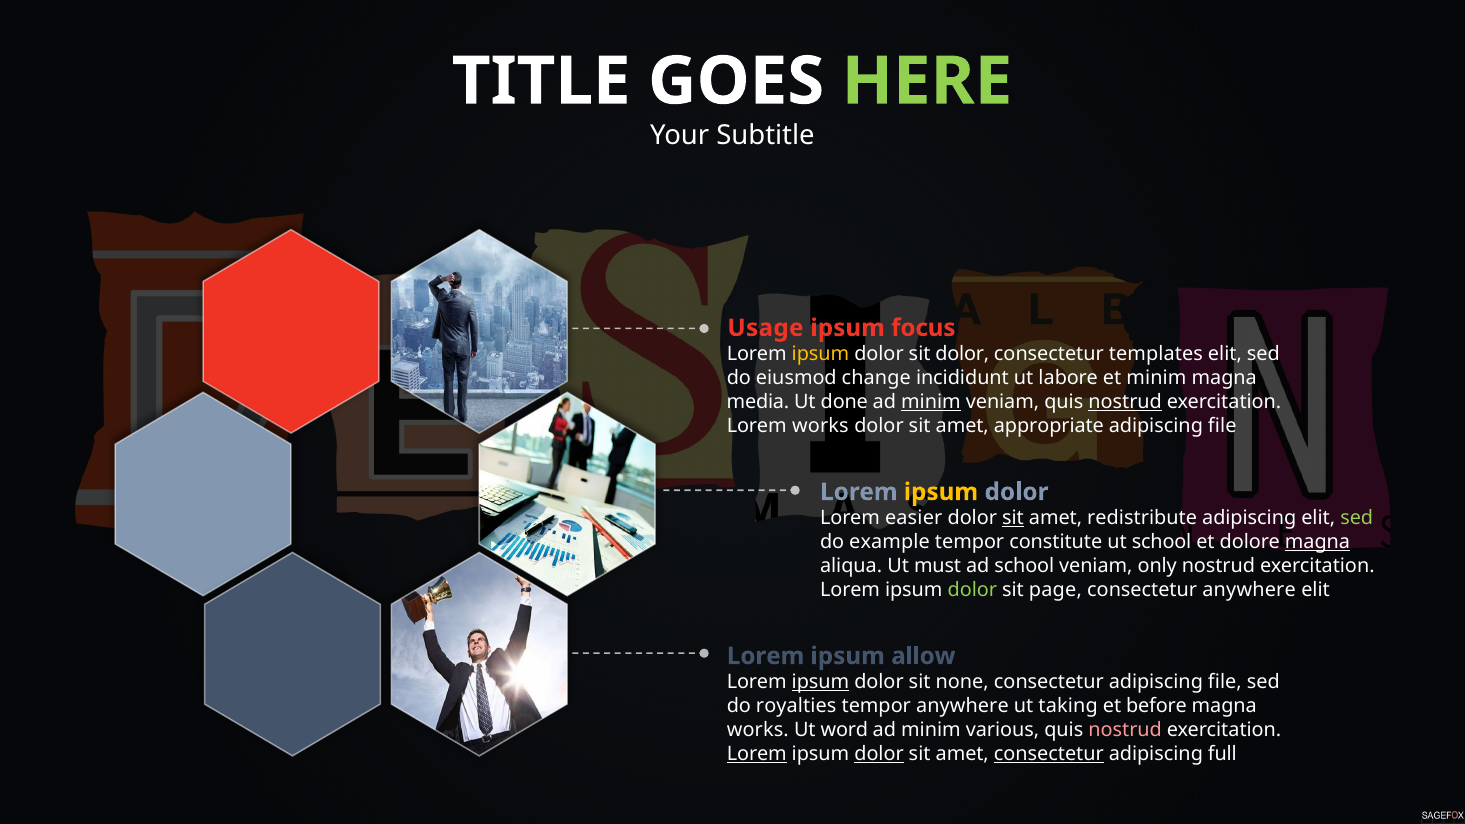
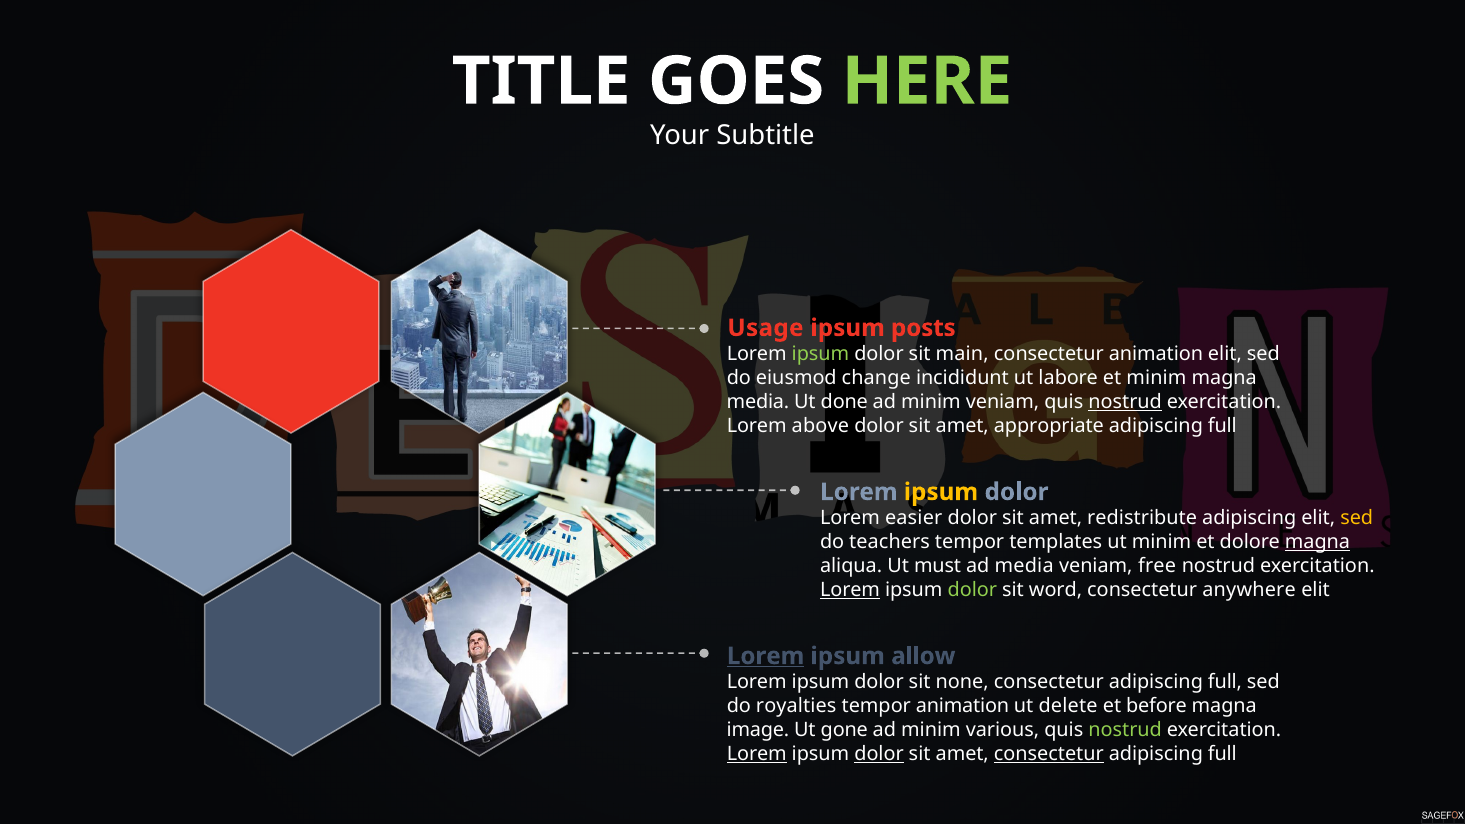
focus: focus -> posts (923, 328)
ipsum colour: yellow -> light green (820, 354)
sit dolor: dolor -> main (962, 354)
consectetur templates: templates -> animation (1156, 354)
minim underline: present -> none (931, 402)
Lorem works: works -> above (820, 426)
file: file -> full (1222, 426)
sit underline: present -> none (1013, 518)
sed colour: light green -> yellow (1357, 518)
example: example -> teachers (890, 542)
constitute: constitute -> templates (1056, 542)
ut school: school -> minim (1162, 542)
ad school: school -> media (1024, 566)
only: only -> free (1157, 566)
Lorem underline: none -> present (850, 590)
page: page -> word (1056, 590)
Lorem underline: none -> present (766, 656)
ipsum underline: present -> none (820, 682)
file: file -> full (1225, 682)
tempor anywhere: anywhere -> animation (963, 706)
taking: taking -> delete (1068, 706)
works: works -> image (758, 730)
word: word -> gone (844, 730)
nostrud colour: pink -> light green (1125, 730)
